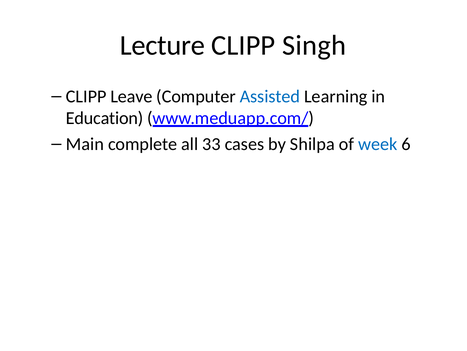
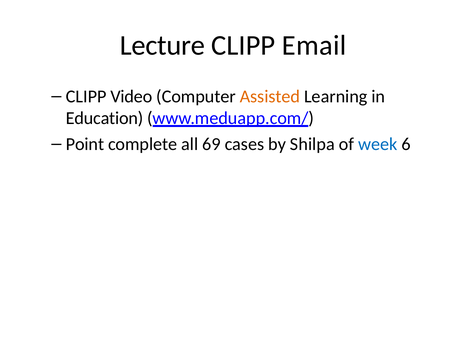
Singh: Singh -> Email (314, 45)
Leave: Leave -> Video (131, 96)
Assisted colour: blue -> orange (270, 96)
Main: Main -> Point (85, 144)
33: 33 -> 69 (211, 144)
